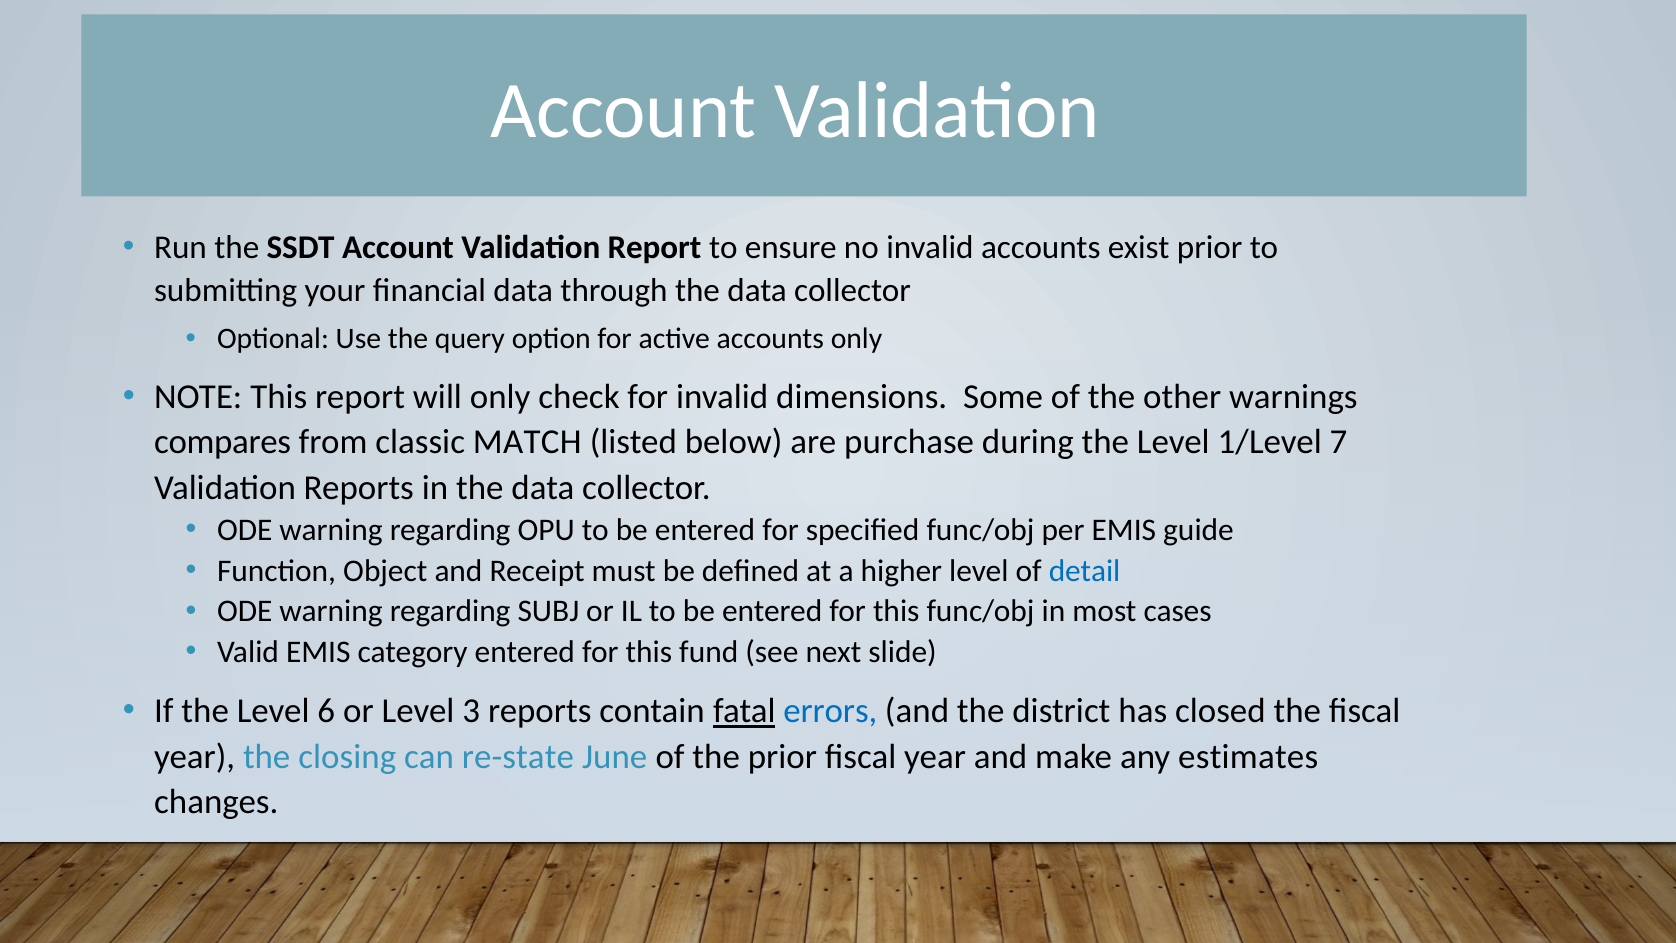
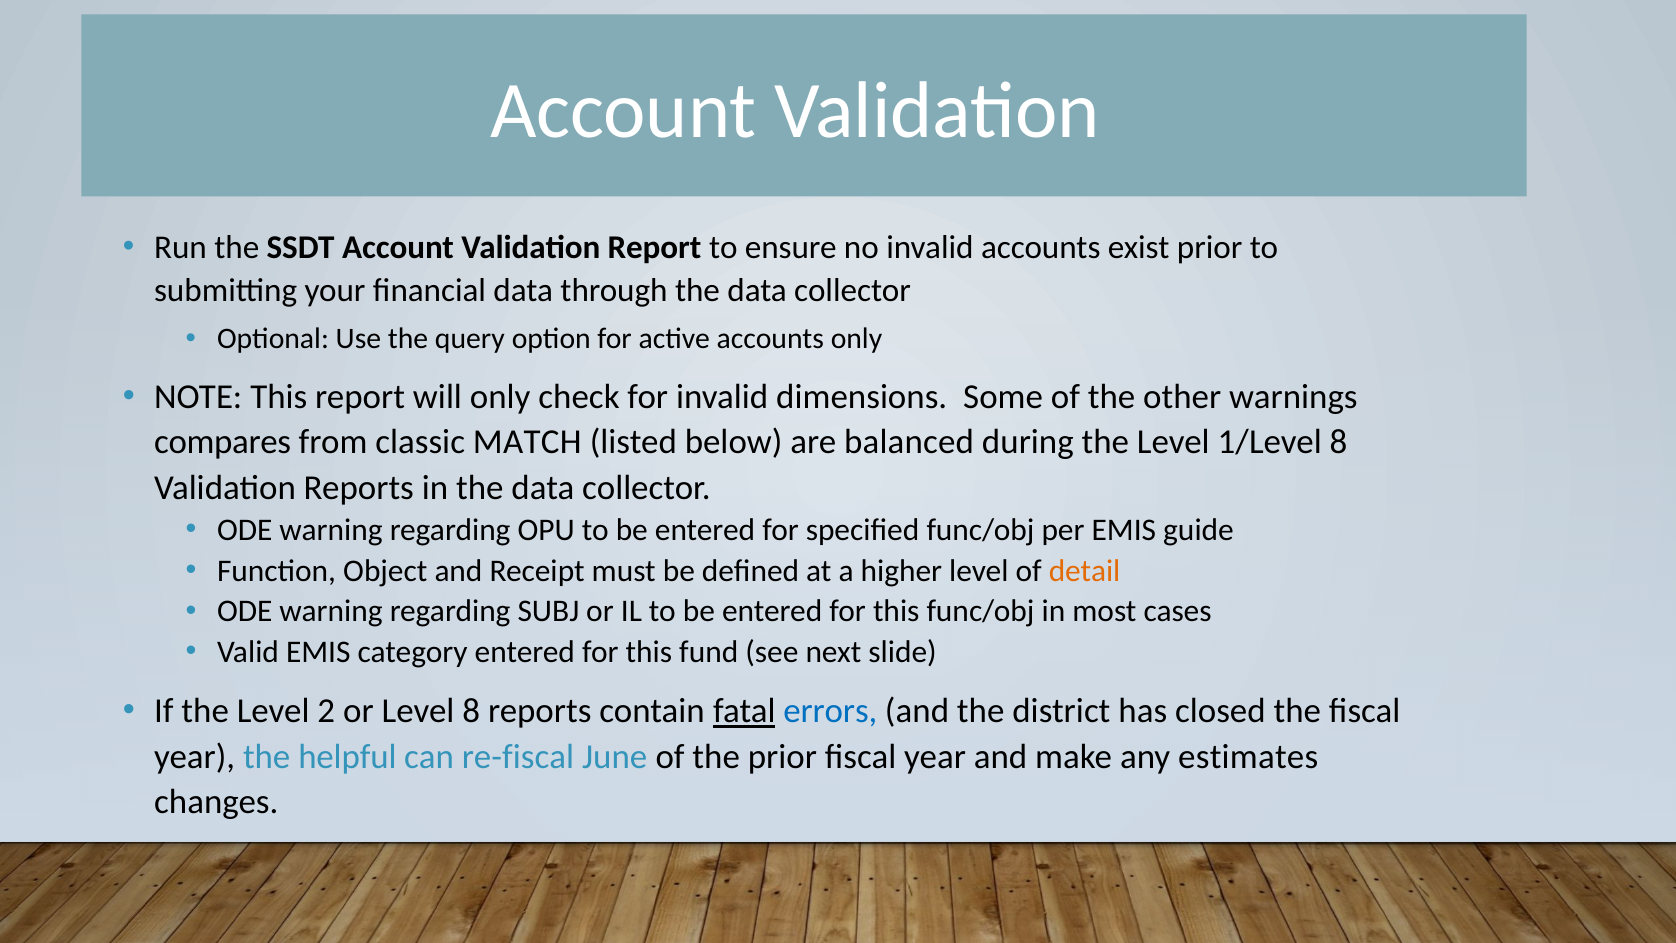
purchase: purchase -> balanced (909, 442)
1/Level 7: 7 -> 8 (1339, 442)
detail colour: blue -> orange (1085, 571)
6: 6 -> 2 (326, 711)
Level 3: 3 -> 8 (471, 711)
closing: closing -> helpful (347, 756)
re-state: re-state -> re-fiscal (518, 756)
